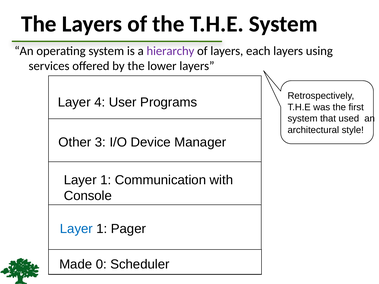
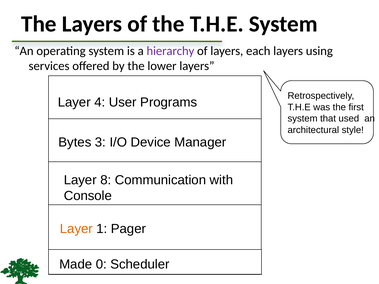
Other: Other -> Bytes (75, 142)
1: 1 -> 8 (106, 180)
Layer colour: blue -> orange (76, 229)
